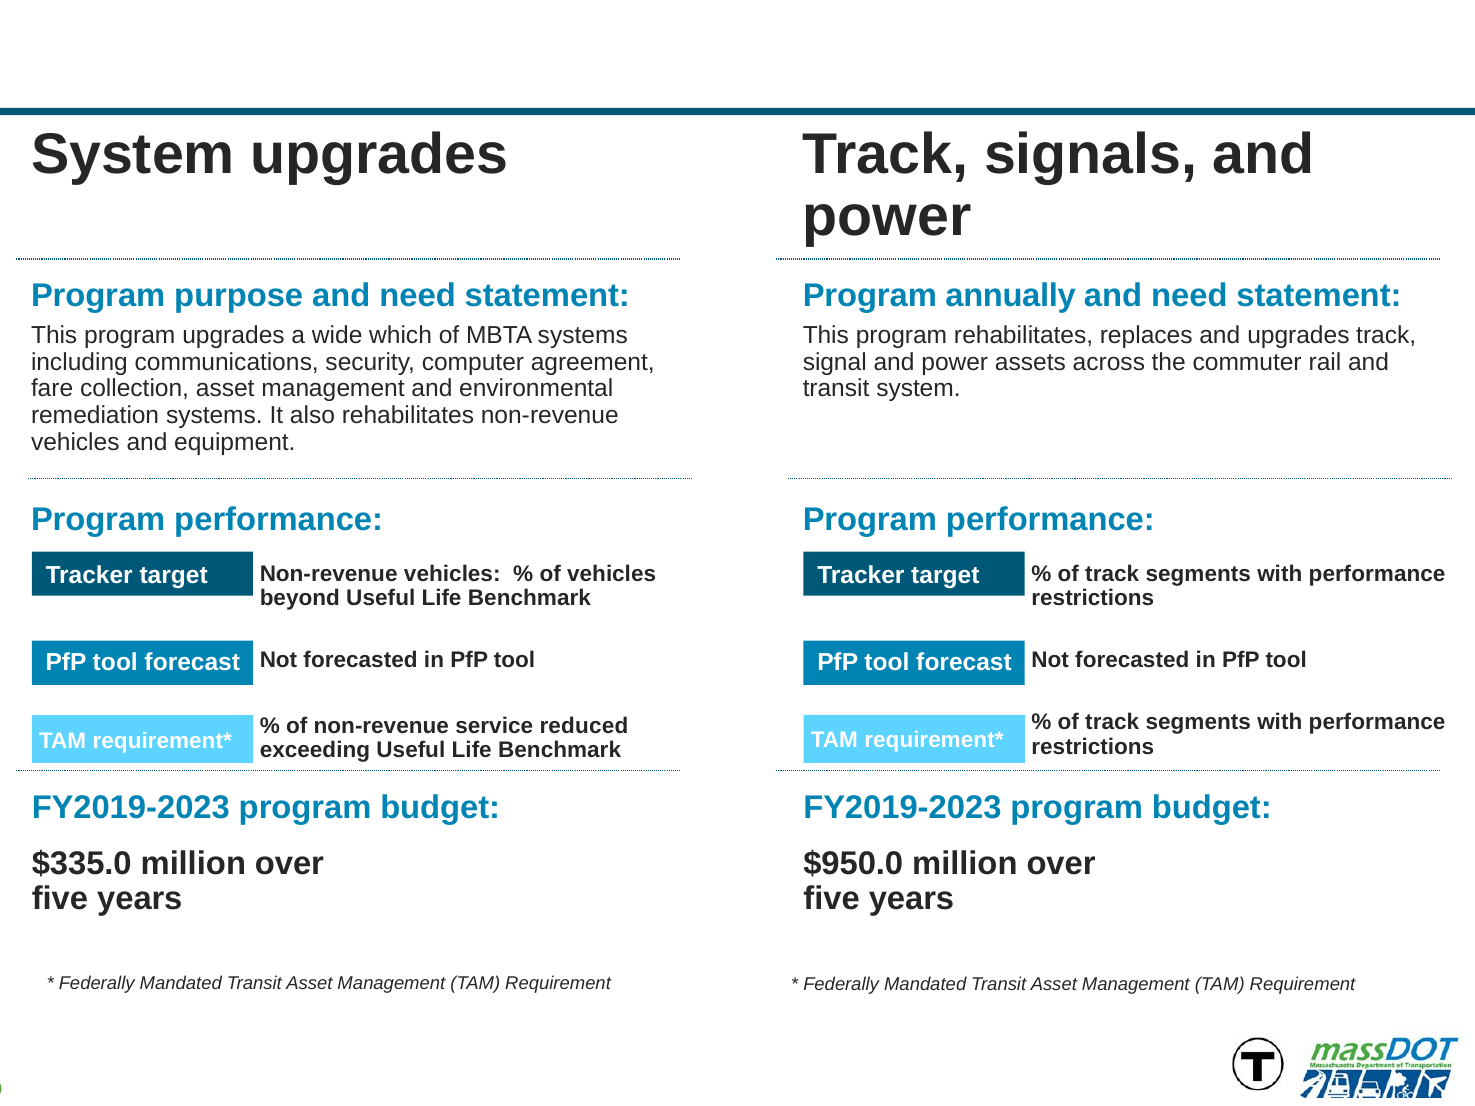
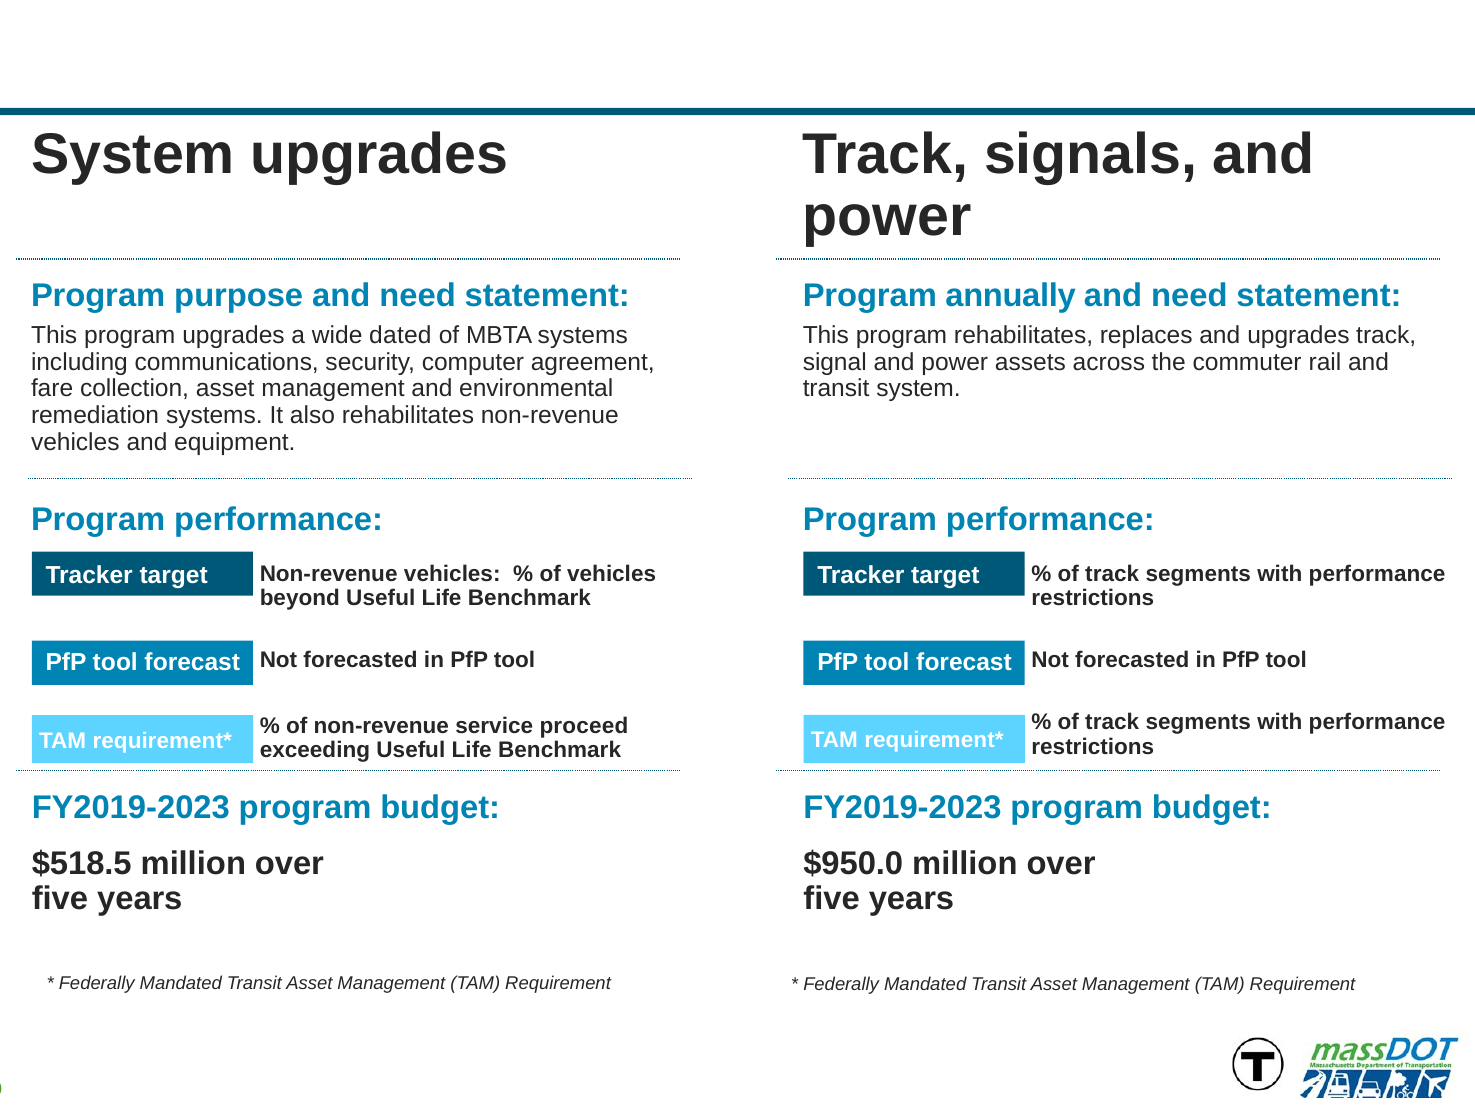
which: which -> dated (400, 336)
reduced: reduced -> proceed (584, 726)
$335.0: $335.0 -> $518.5 (82, 864)
